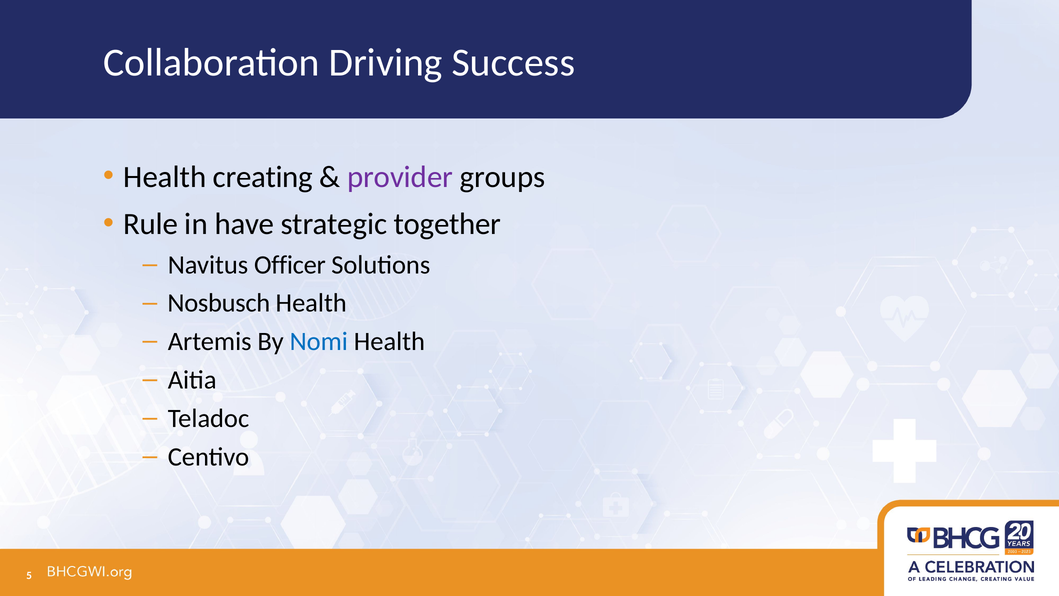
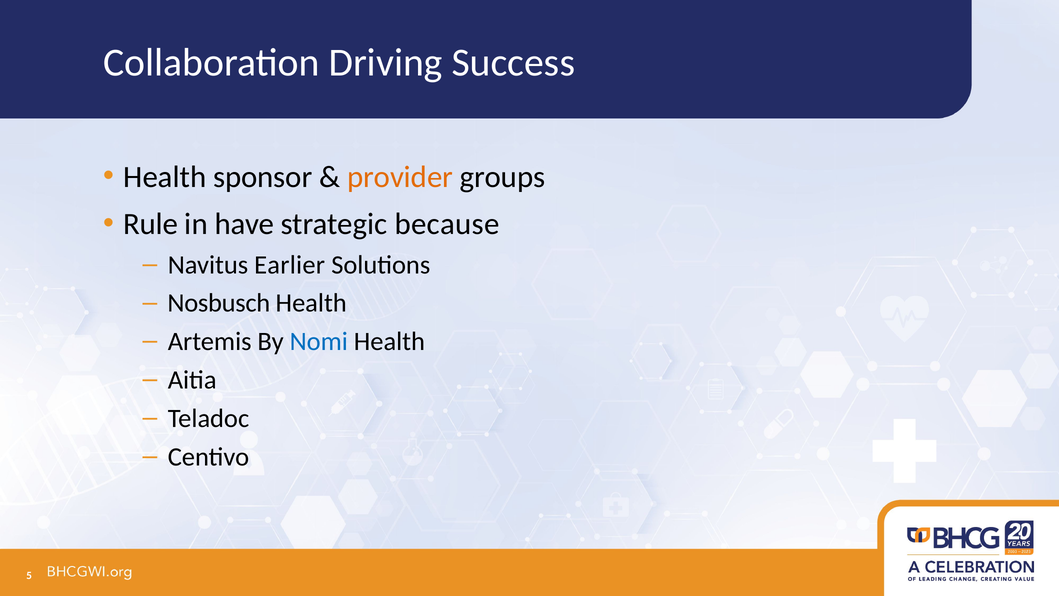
creating: creating -> sponsor (263, 177)
provider colour: purple -> orange (400, 177)
together: together -> because (447, 224)
Officer: Officer -> Earlier (290, 265)
